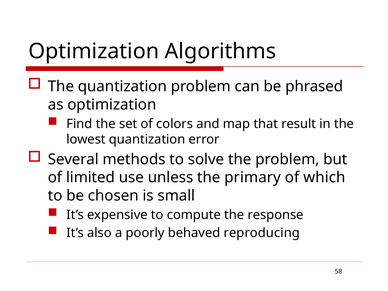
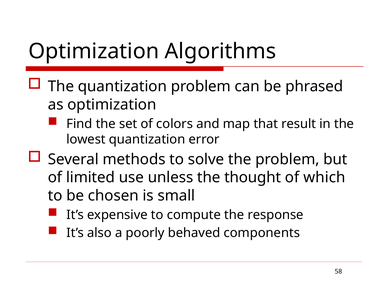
primary: primary -> thought (253, 177)
reproducing: reproducing -> components (262, 233)
